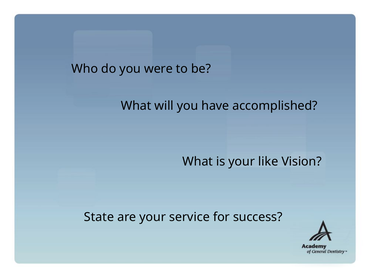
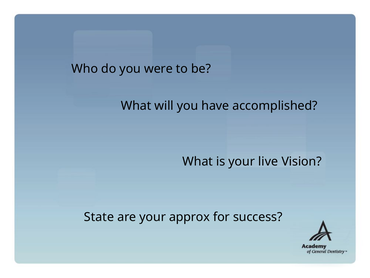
like: like -> live (268, 161)
service: service -> approx (189, 217)
